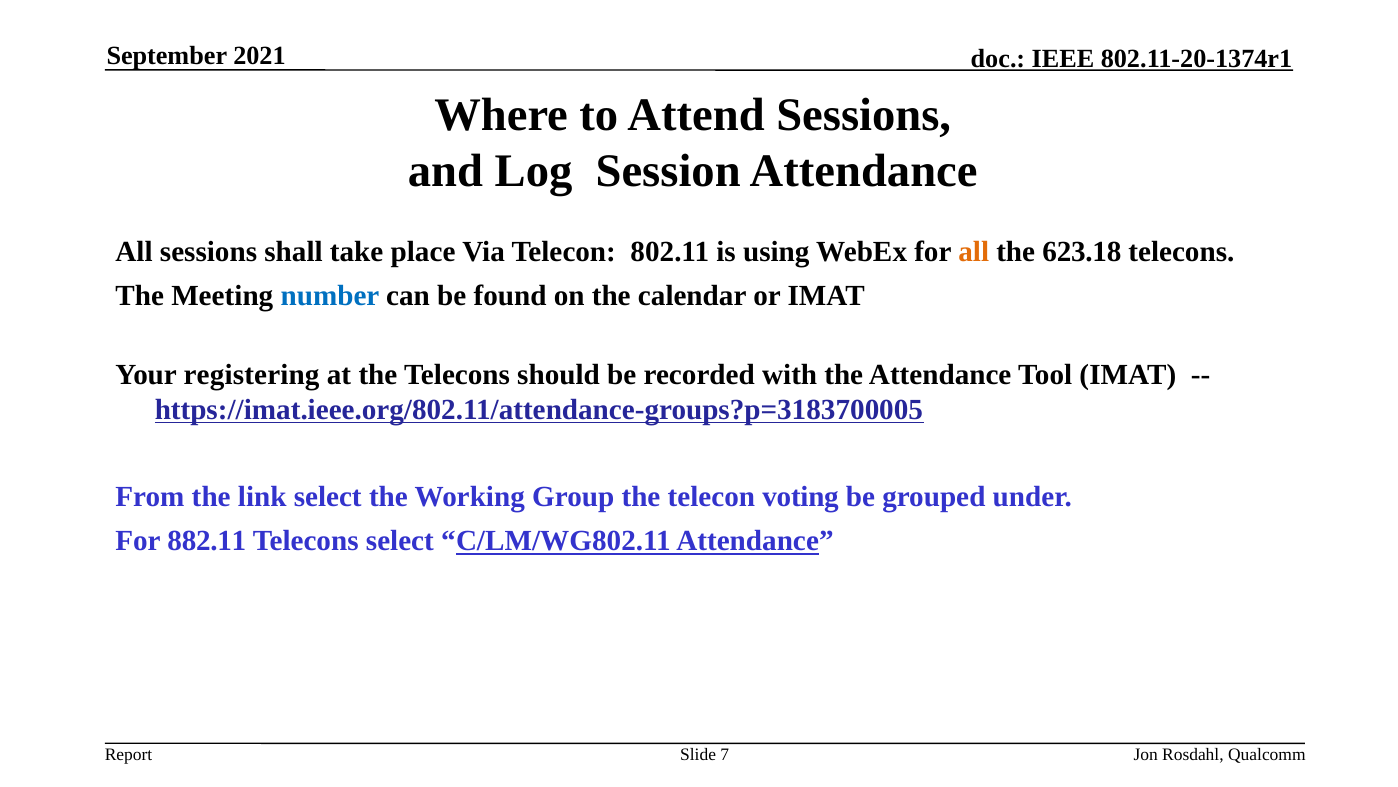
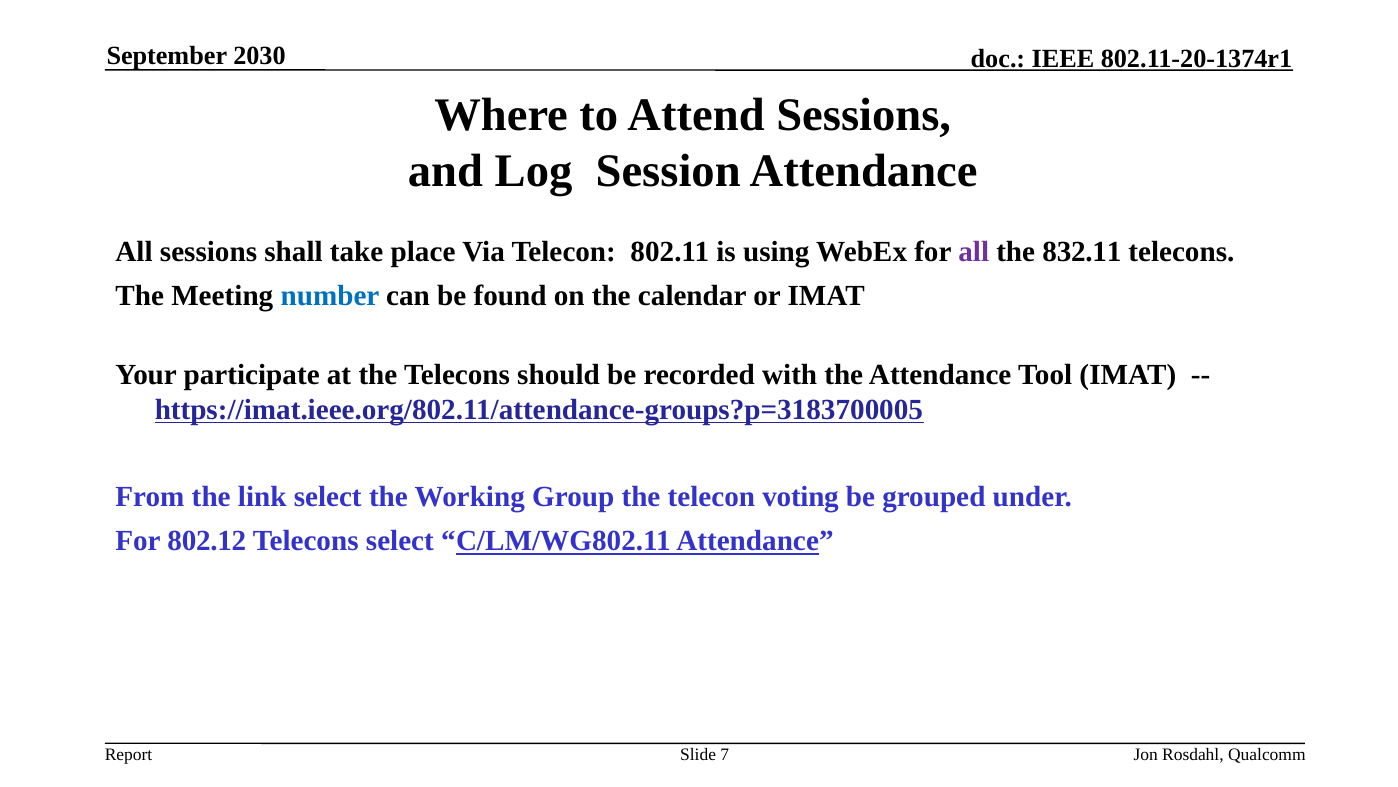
2021: 2021 -> 2030 (259, 56)
all colour: orange -> purple (974, 252)
623.18: 623.18 -> 832.11 (1082, 252)
registering: registering -> participate (252, 374)
882.11: 882.11 -> 802.12 (207, 540)
